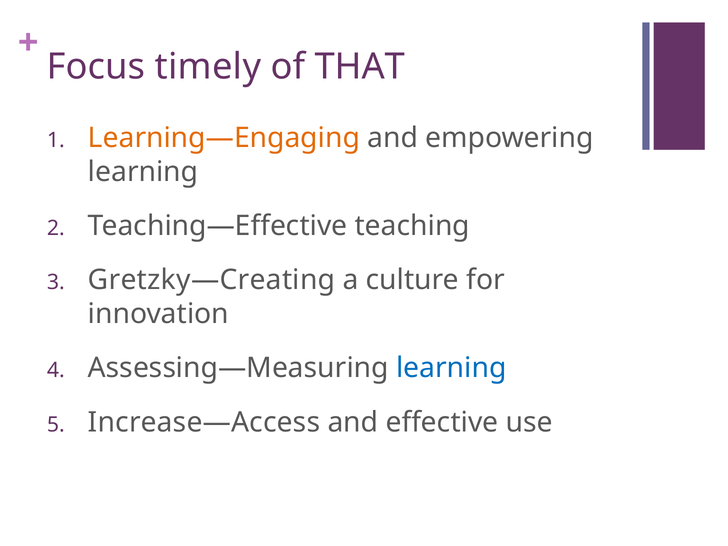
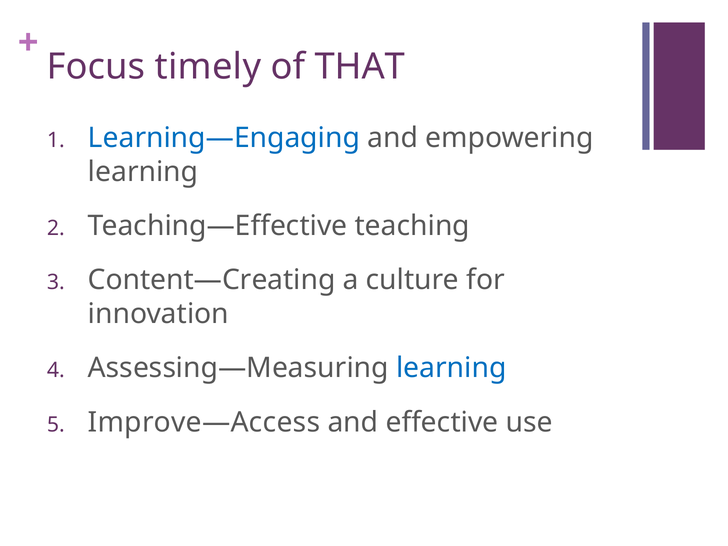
Learning—Engaging colour: orange -> blue (224, 138)
Gretzky—Creating: Gretzky—Creating -> Content—Creating (212, 280)
Increase—Access: Increase—Access -> Improve—Access (204, 422)
